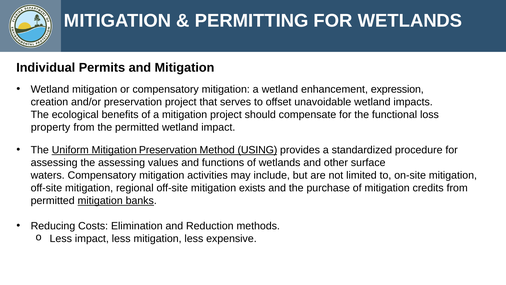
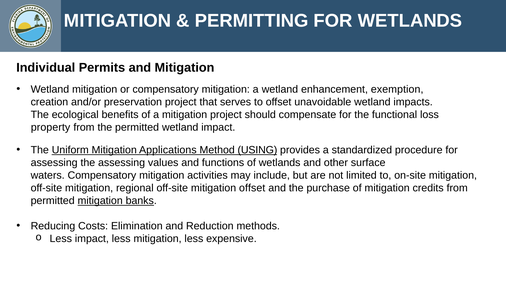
expression: expression -> exemption (397, 89)
Mitigation Preservation: Preservation -> Applications (168, 150)
mitigation exists: exists -> offset (252, 188)
